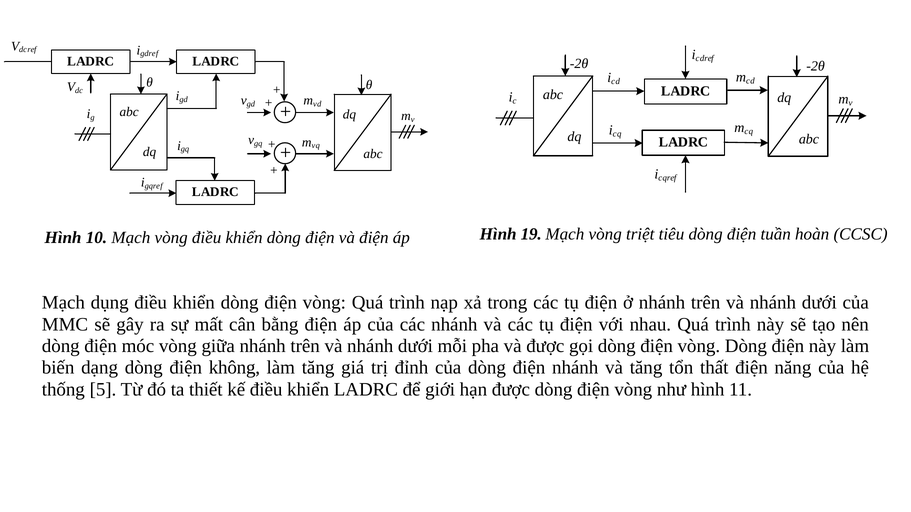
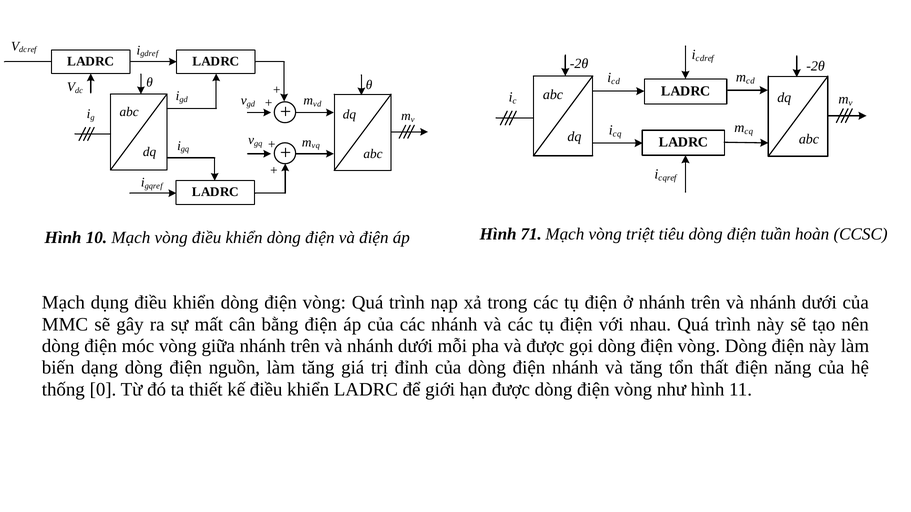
19: 19 -> 71 (531, 234)
không: không -> nguồn (234, 368)
5: 5 -> 0 (103, 390)
